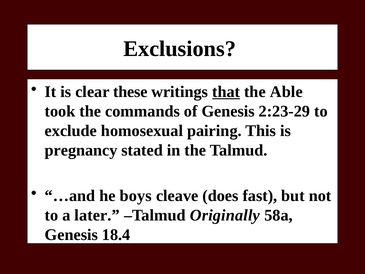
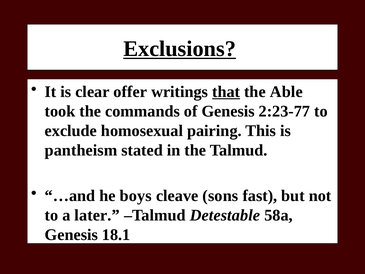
Exclusions underline: none -> present (180, 49)
these: these -> offer (130, 92)
2:23-29: 2:23-29 -> 2:23-77 (284, 111)
pregnancy: pregnancy -> pantheism (81, 150)
does: does -> sons (220, 196)
Originally: Originally -> Detestable (225, 215)
18.4: 18.4 -> 18.1 (116, 235)
